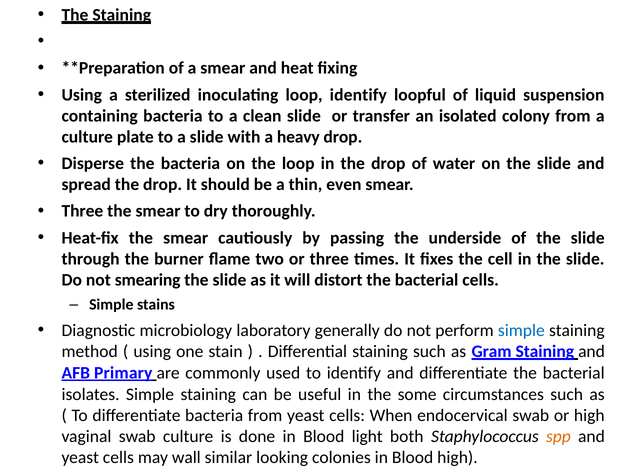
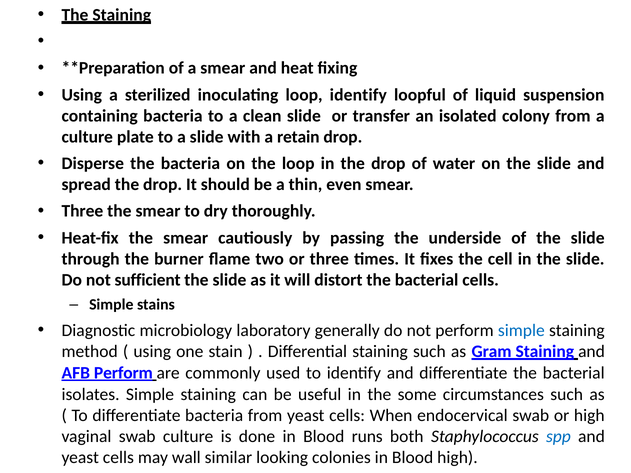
heavy: heavy -> retain (298, 137)
smearing: smearing -> sufficient (148, 280)
AFB Primary: Primary -> Perform (123, 373)
light: light -> runs (367, 437)
spp colour: orange -> blue (558, 437)
